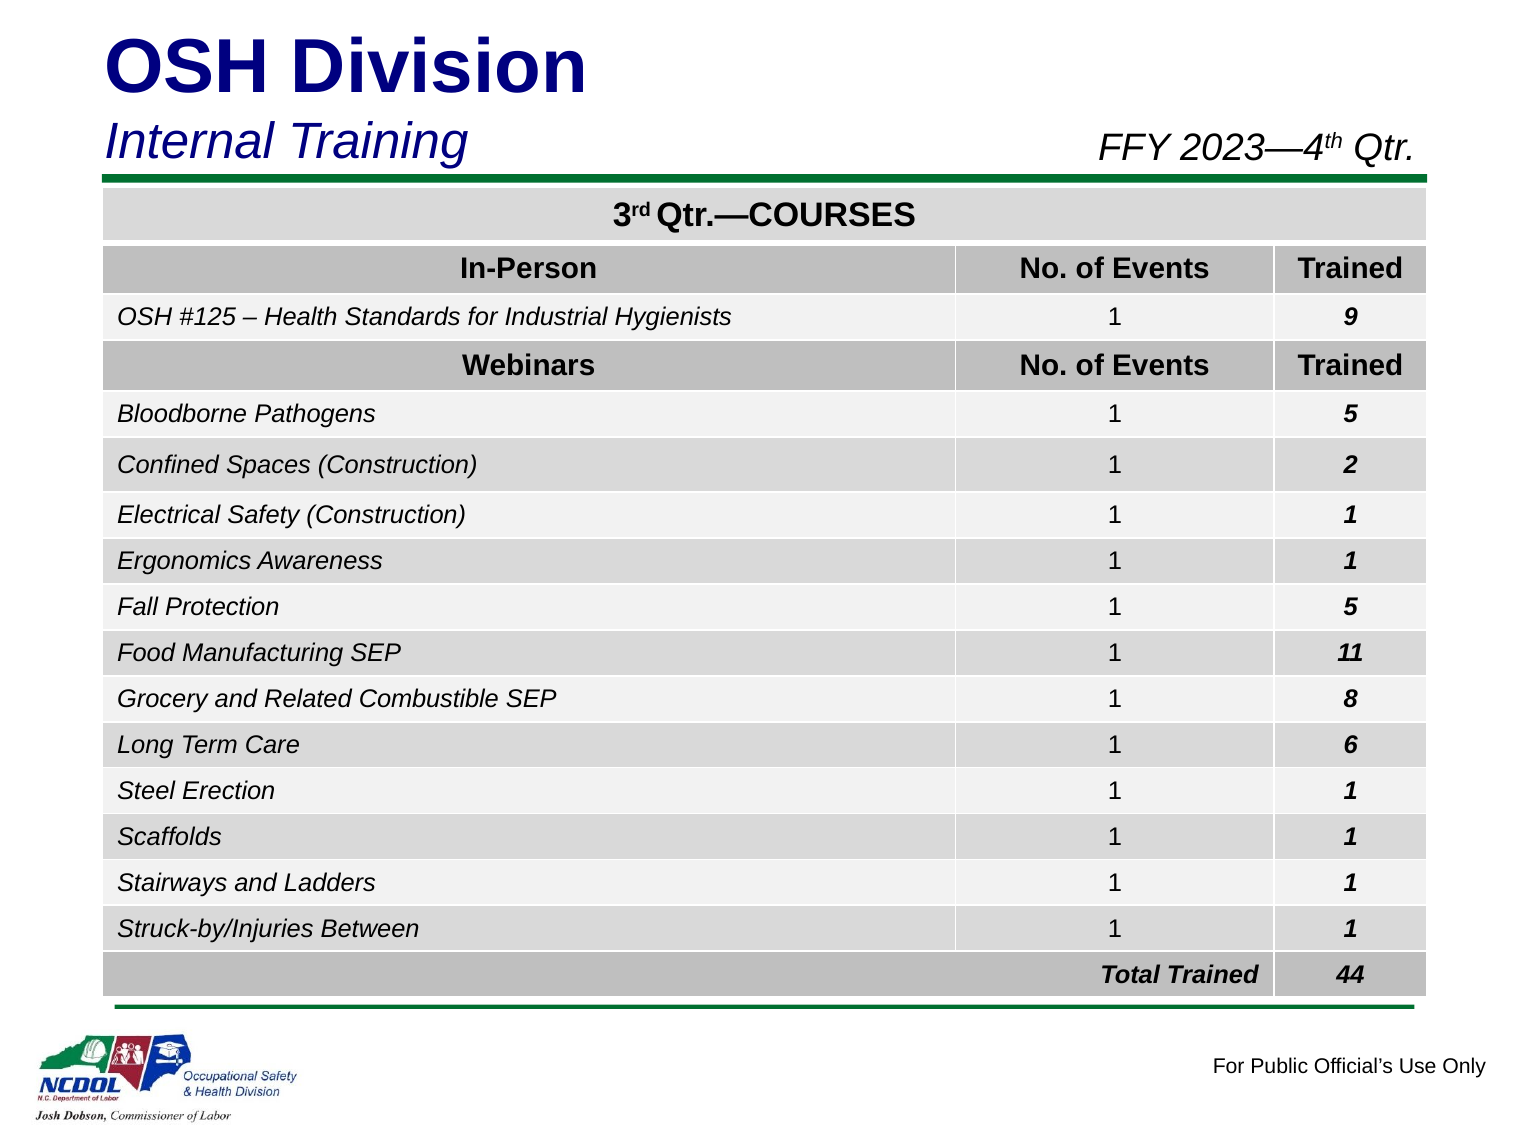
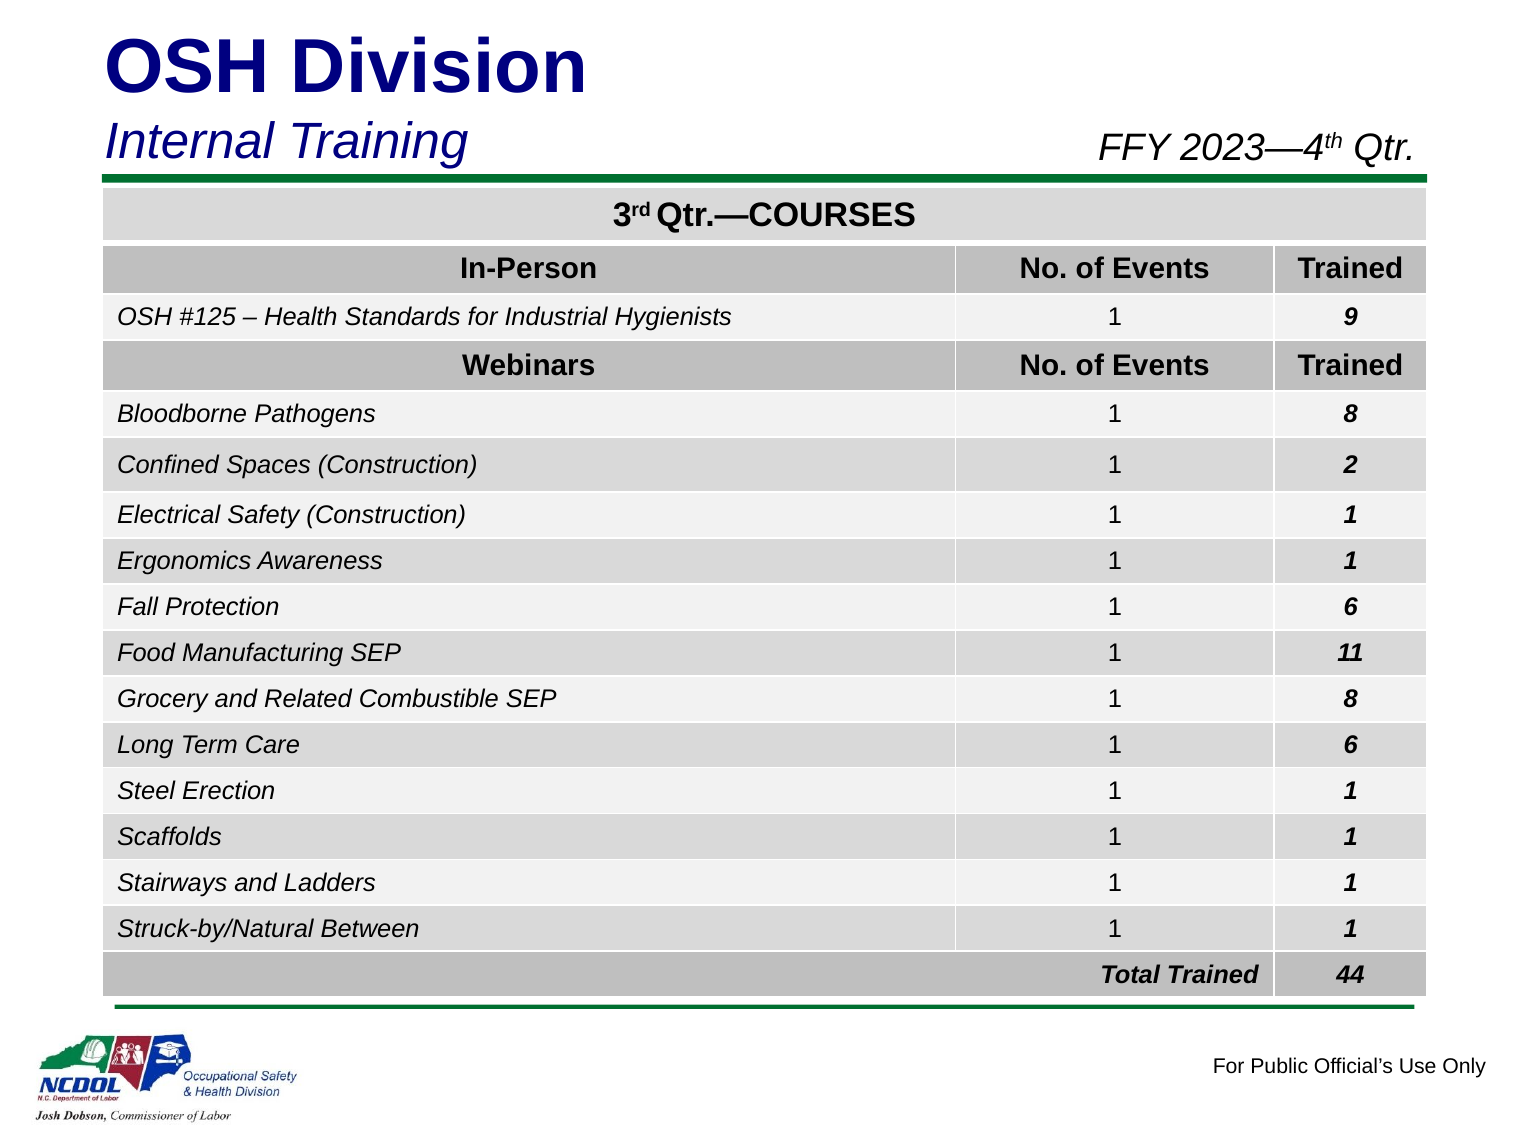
Pathogens 1 5: 5 -> 8 (1351, 414)
Protection 1 5: 5 -> 6 (1351, 607)
Struck-by/Injuries: Struck-by/Injuries -> Struck-by/Natural (215, 929)
